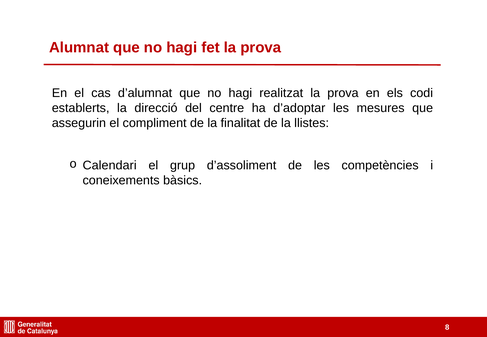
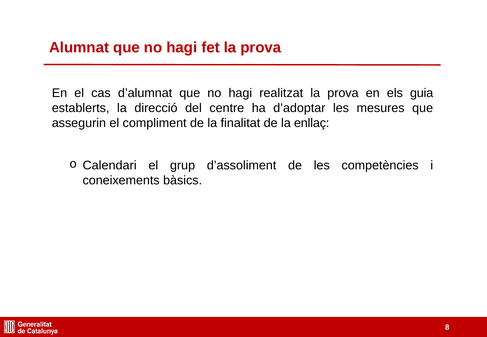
codi: codi -> guia (422, 93)
llistes: llistes -> enllaç (312, 123)
